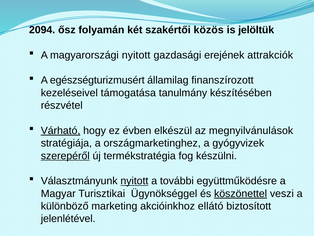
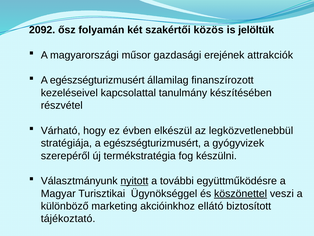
2094: 2094 -> 2092 (42, 30)
magyarországi nyitott: nyitott -> műsor (136, 55)
támogatása: támogatása -> kapcsolattal (128, 93)
Várható underline: present -> none (61, 130)
megnyilvánulások: megnyilvánulások -> legközvetlenebbül (251, 130)
stratégiája a országmarketinghez: országmarketinghez -> egészségturizmusért (152, 143)
szerepéről underline: present -> none (65, 155)
jelenlétével: jelenlétével -> tájékoztató (68, 218)
